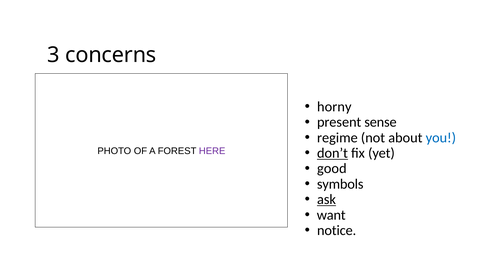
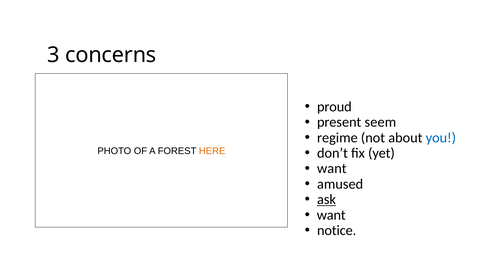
horny: horny -> proud (334, 107)
sense: sense -> seem (380, 122)
don’t underline: present -> none (332, 153)
HERE colour: purple -> orange (212, 151)
good: good -> want (332, 168)
symbols: symbols -> amused (340, 184)
